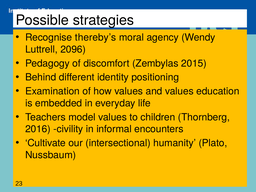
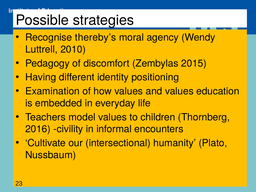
2096: 2096 -> 2010 (73, 49)
Behind: Behind -> Having (41, 77)
